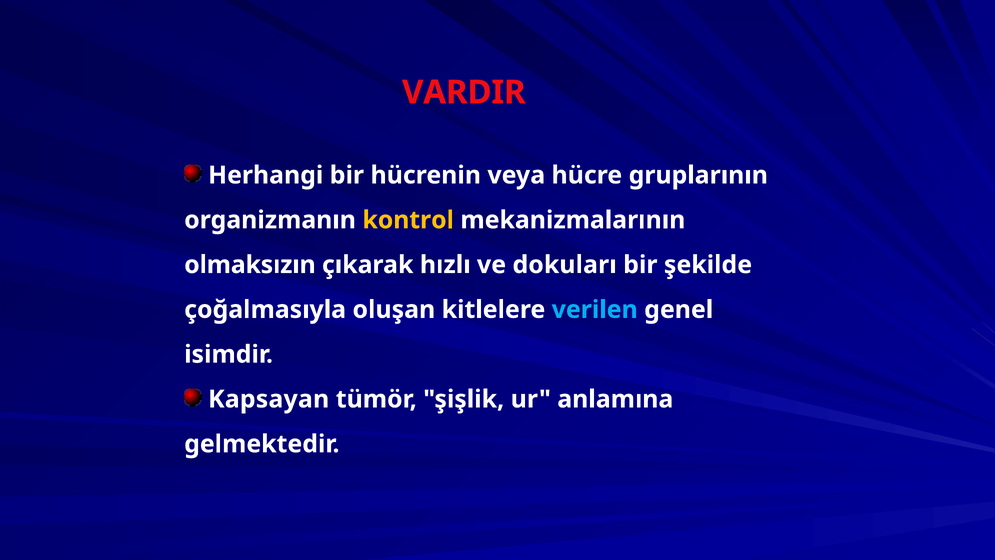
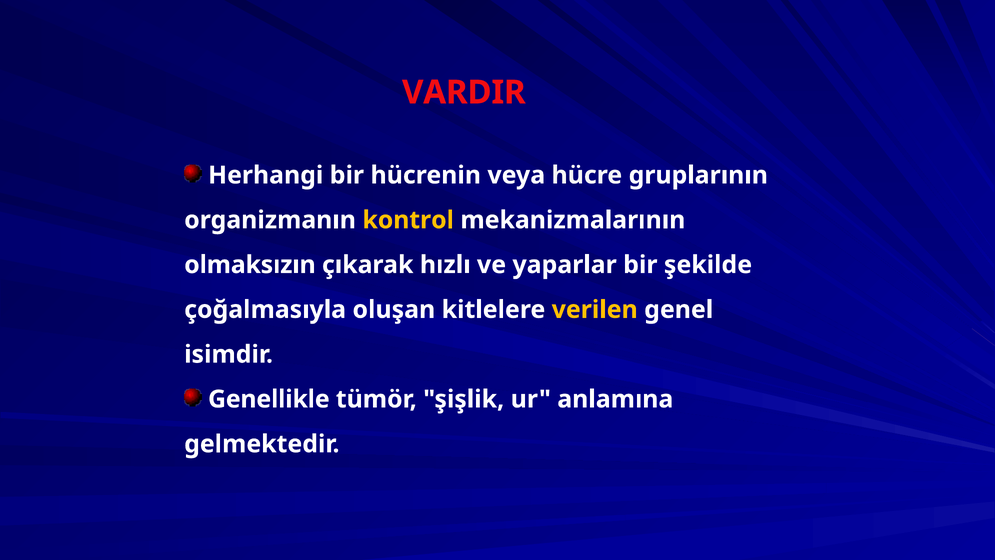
dokuları: dokuları -> yaparlar (565, 265)
verilen colour: light blue -> yellow (595, 310)
Kapsayan: Kapsayan -> Genellikle (269, 399)
